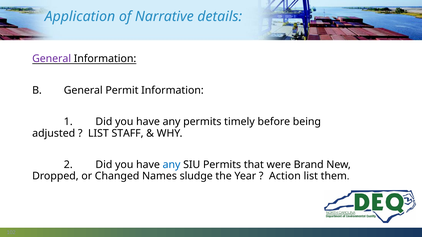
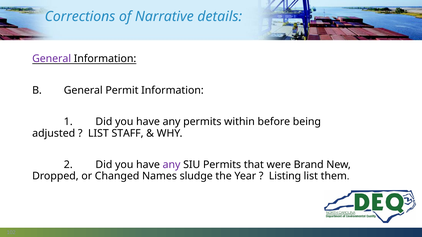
Application: Application -> Corrections (80, 17)
timely: timely -> within (239, 122)
any colour: blue -> purple (172, 165)
Action: Action -> Listing (285, 176)
